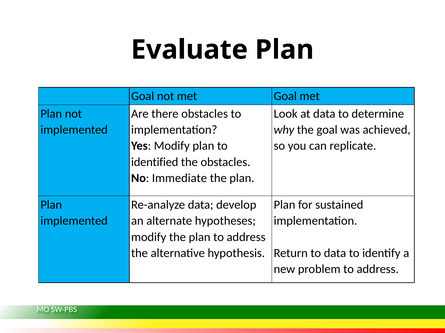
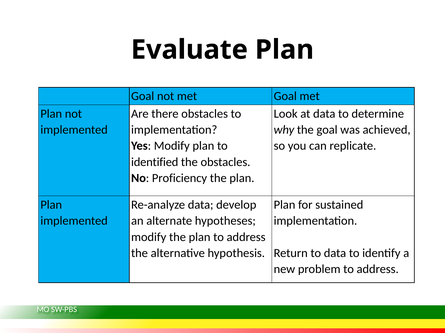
Immediate: Immediate -> Proficiency (180, 179)
